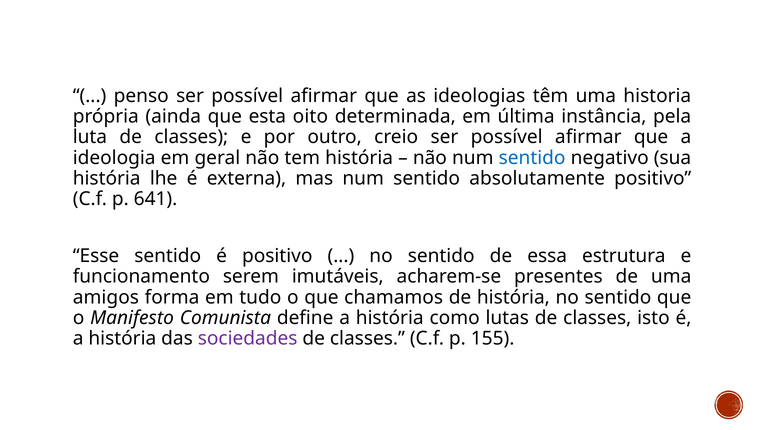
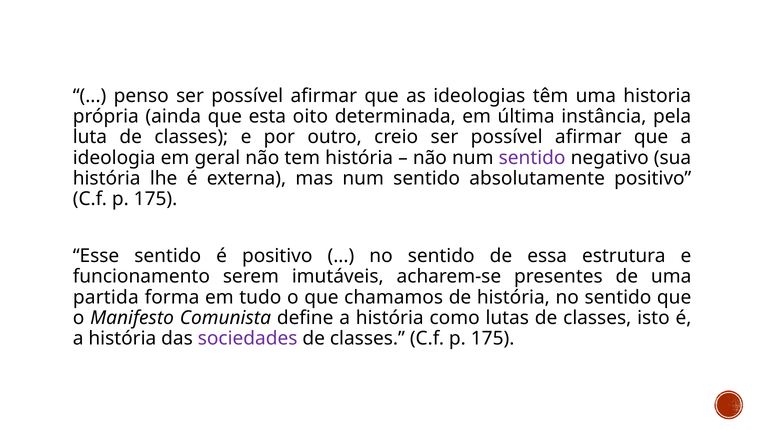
sentido colour: blue -> purple (532, 158)
641: 641 -> 175 (156, 199)
amigos: amigos -> partida (106, 297)
classes C.f p 155: 155 -> 175 (493, 338)
